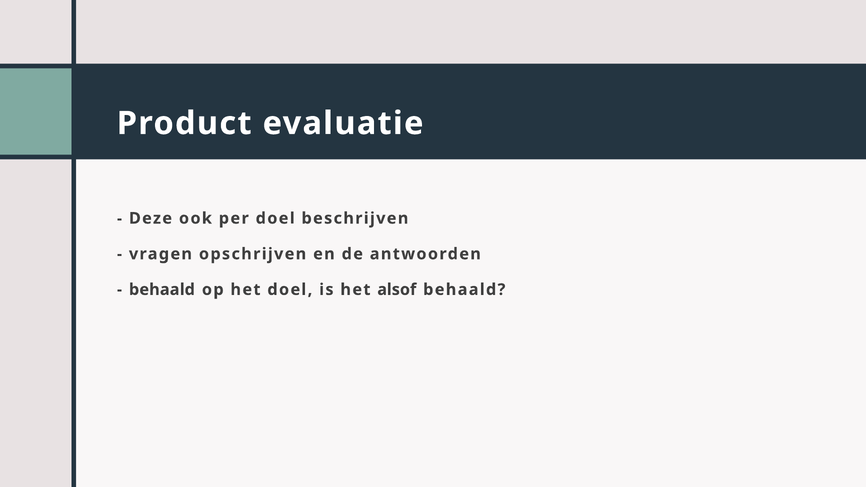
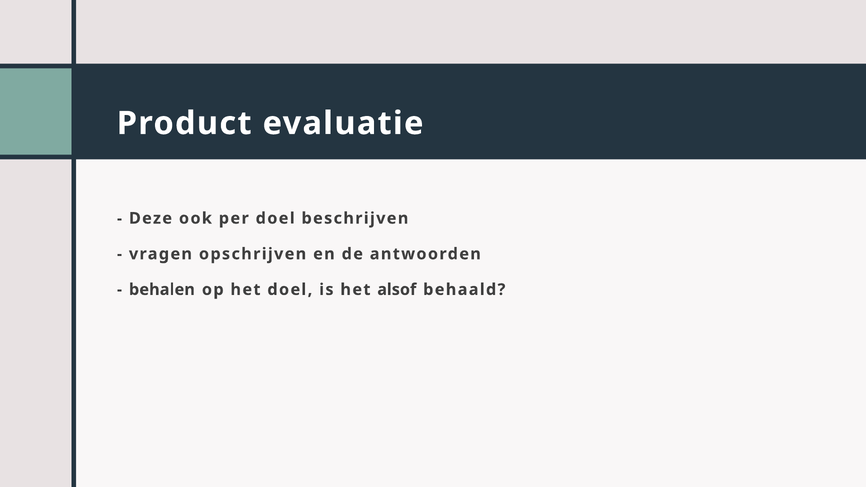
behaald: behaald -> behalen (162, 290)
